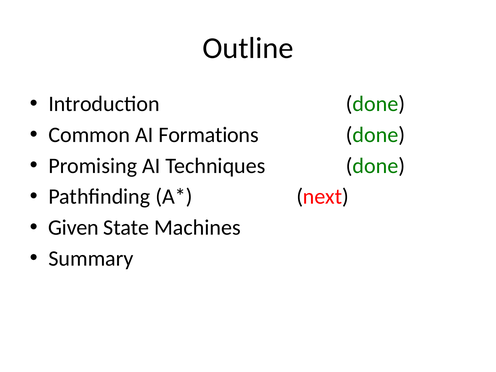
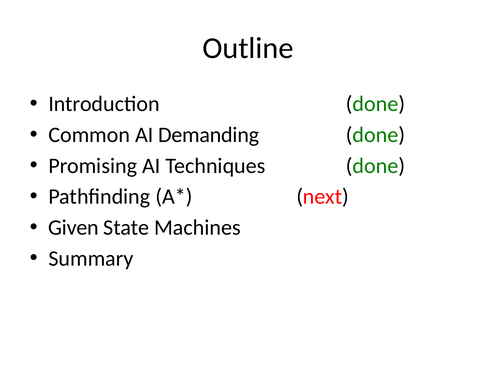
Formations: Formations -> Demanding (209, 135)
